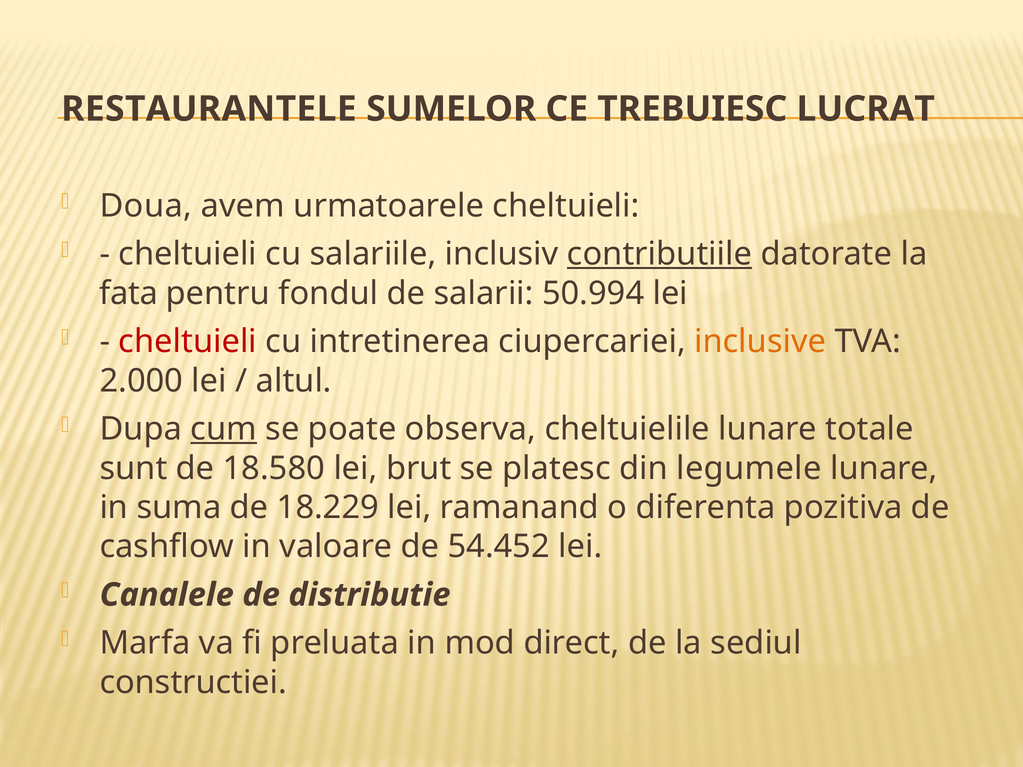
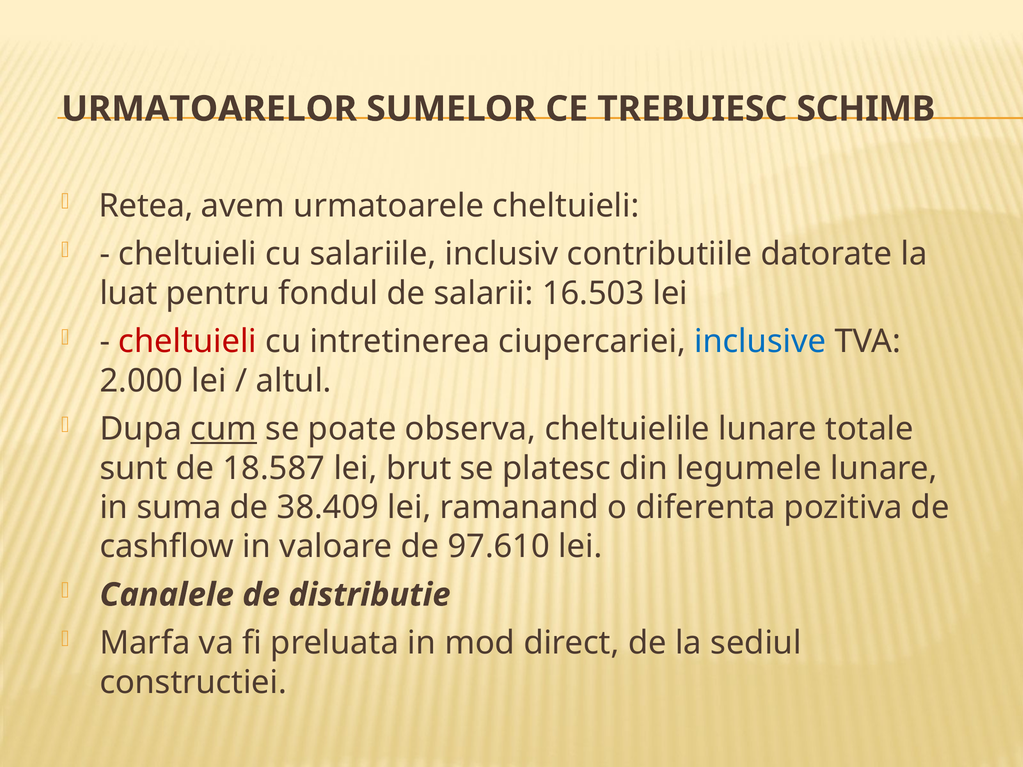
RESTAURANTELE: RESTAURANTELE -> URMATOARELOR (209, 109)
LUCRAT: LUCRAT -> SCHIMB (866, 109)
Doua: Doua -> Retea (146, 206)
contributiile underline: present -> none (660, 254)
fata: fata -> luat (128, 293)
50.994: 50.994 -> 16.503 (593, 293)
inclusive colour: orange -> blue (760, 342)
18.580: 18.580 -> 18.587 (274, 468)
18.229: 18.229 -> 38.409 (328, 508)
54.452: 54.452 -> 97.610 (499, 547)
